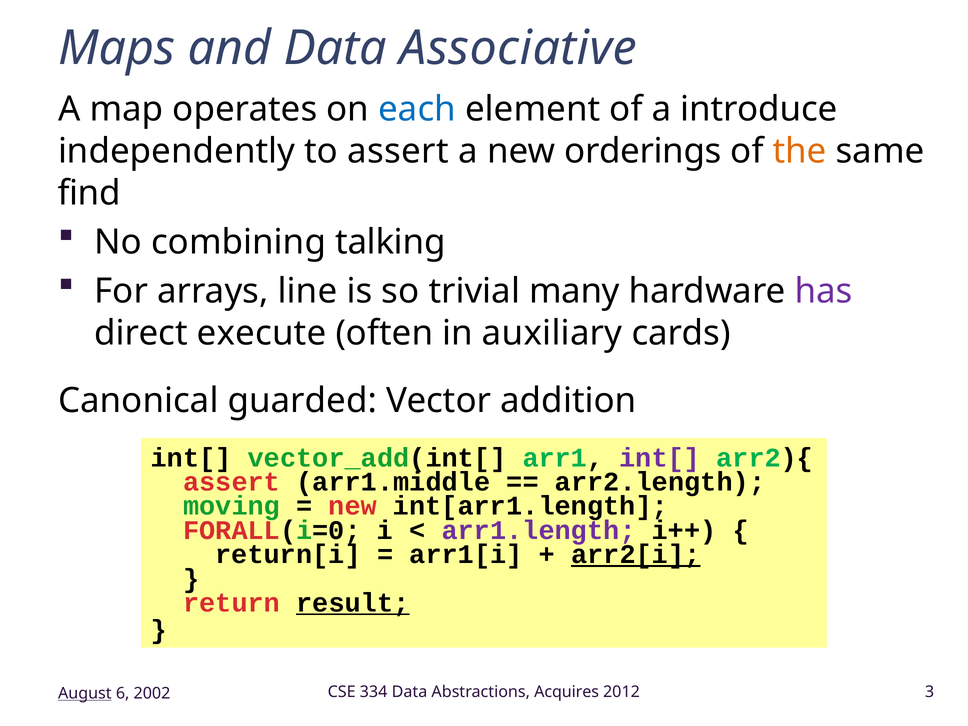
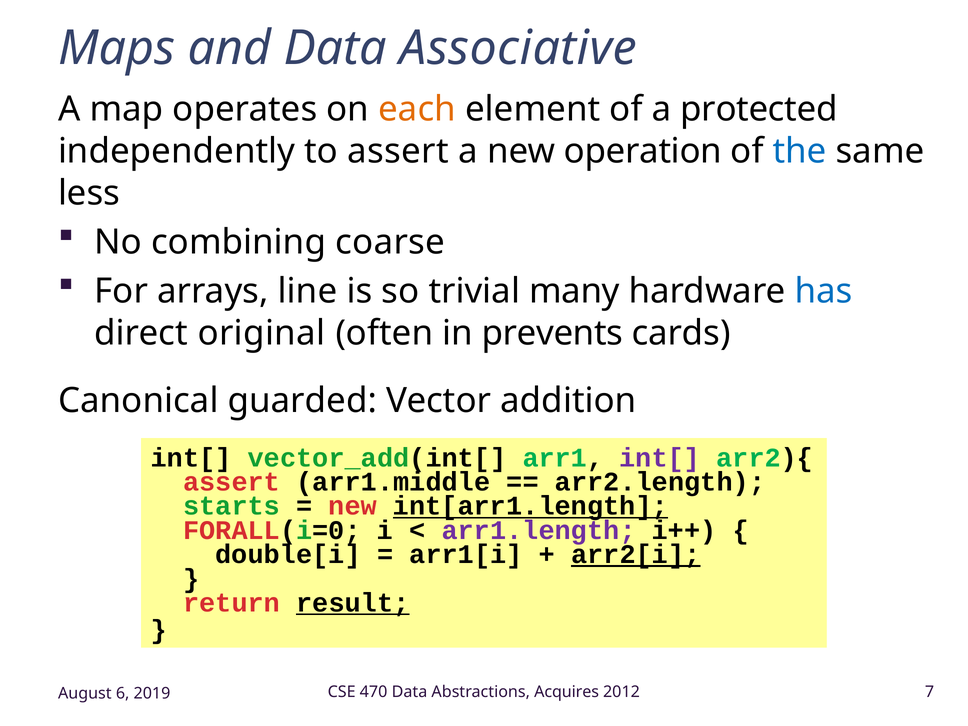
each colour: blue -> orange (417, 109)
introduce: introduce -> protected (759, 109)
orderings: orderings -> operation (643, 151)
the colour: orange -> blue (800, 151)
find: find -> less (89, 193)
talking: talking -> coarse (390, 242)
has colour: purple -> blue (824, 291)
execute: execute -> original (261, 333)
auxiliary: auxiliary -> prevents (552, 333)
moving: moving -> starts (232, 506)
int[arr1.length underline: none -> present (530, 506)
return[i: return[i -> double[i (288, 554)
334: 334 -> 470 (374, 692)
3: 3 -> 7 (930, 692)
August underline: present -> none (85, 693)
2002: 2002 -> 2019 (152, 693)
